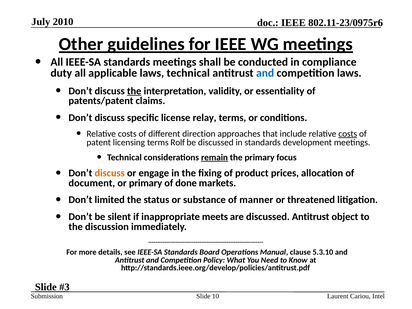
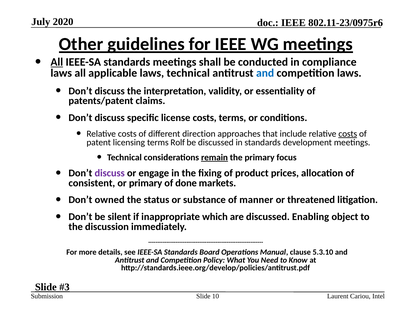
2010: 2010 -> 2020 (63, 22)
All underline: none -> present (57, 62)
duty: duty -> laws (61, 73)
the underline: present -> none (134, 91)
license relay: relay -> costs (205, 118)
discuss colour: orange -> purple (110, 173)
document: document -> consistent (92, 183)
limited: limited -> owned (110, 200)
meets: meets -> which (215, 217)
discussed Antitrust: Antitrust -> Enabling (311, 217)
